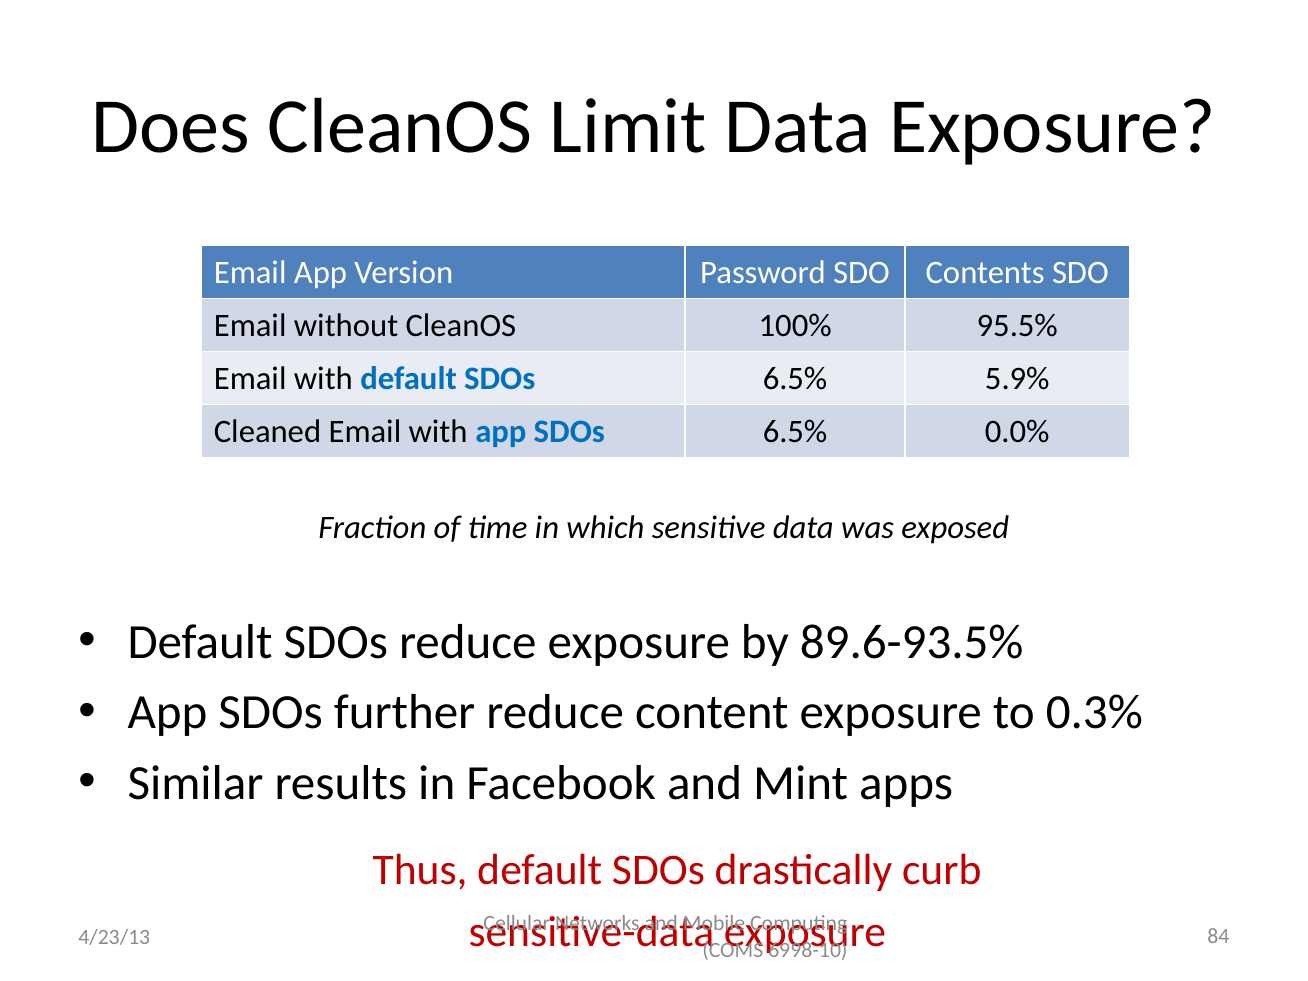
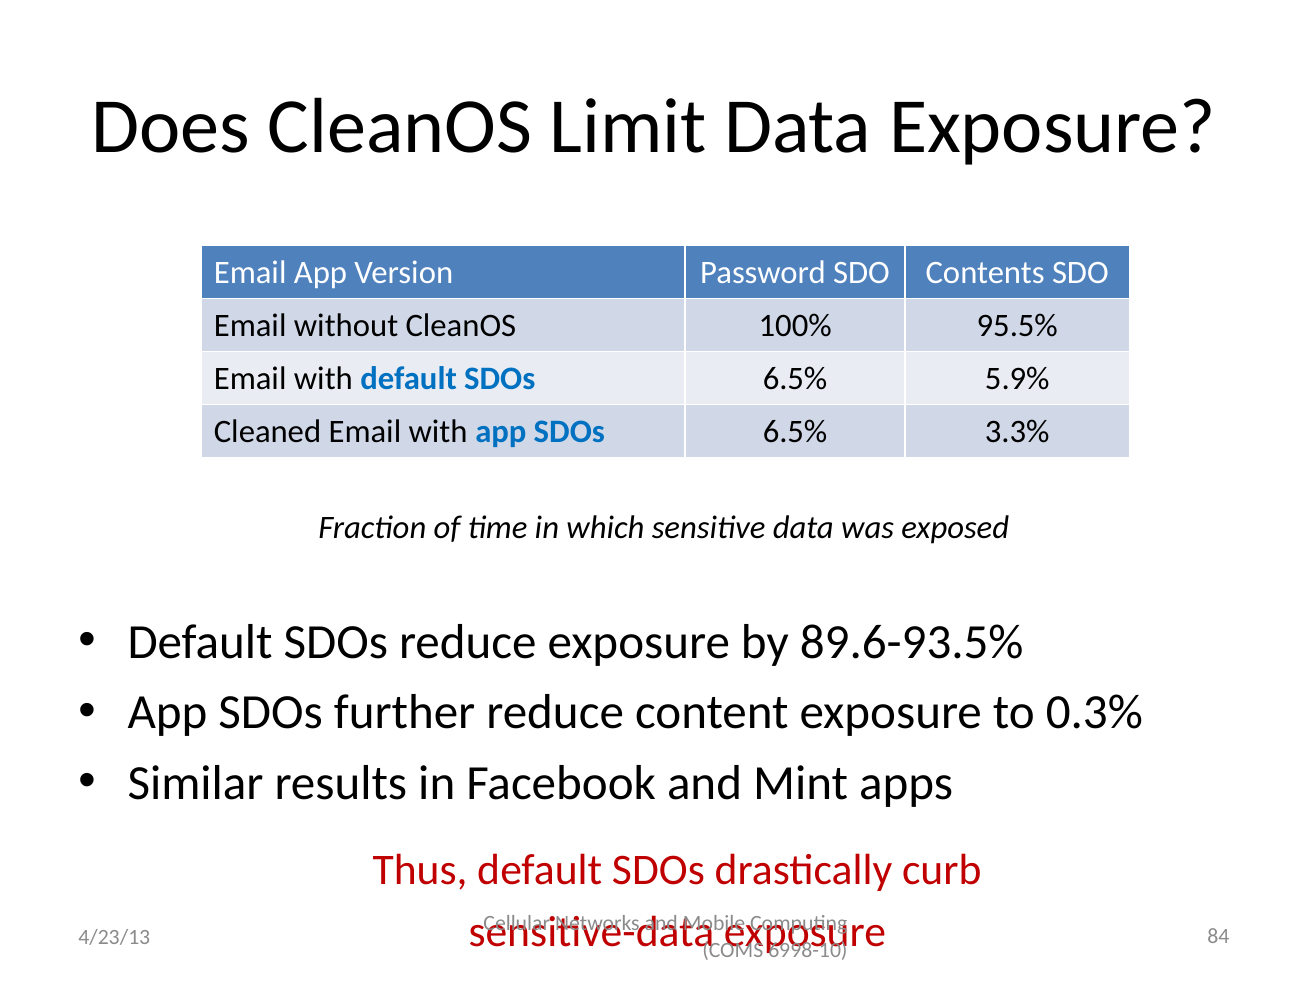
0.0%: 0.0% -> 3.3% (1017, 431)
